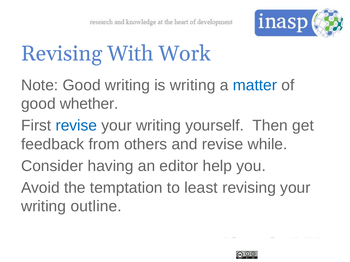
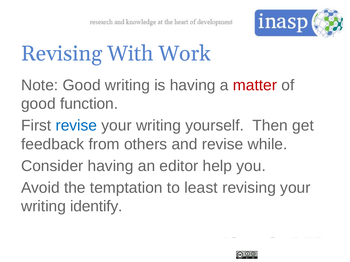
is writing: writing -> having (193, 85)
matter colour: blue -> red (255, 85)
whether: whether -> function (89, 104)
outline: outline -> identify (96, 207)
